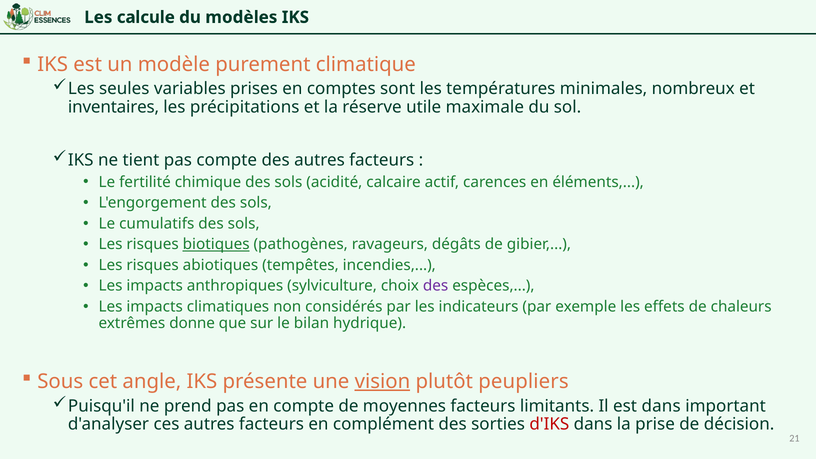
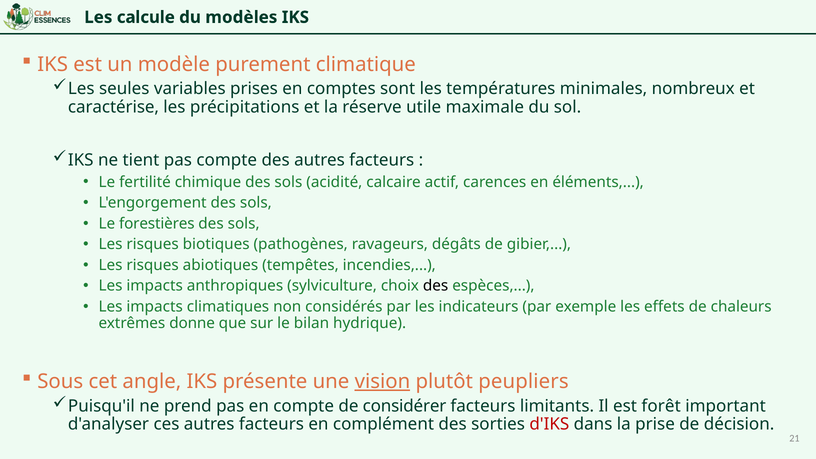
inventaires: inventaires -> caractérise (113, 107)
cumulatifs: cumulatifs -> forestières (157, 224)
biotiques underline: present -> none (216, 244)
des colour: purple -> black (436, 286)
moyennes: moyennes -> considérer (405, 406)
est dans: dans -> forêt (661, 406)
